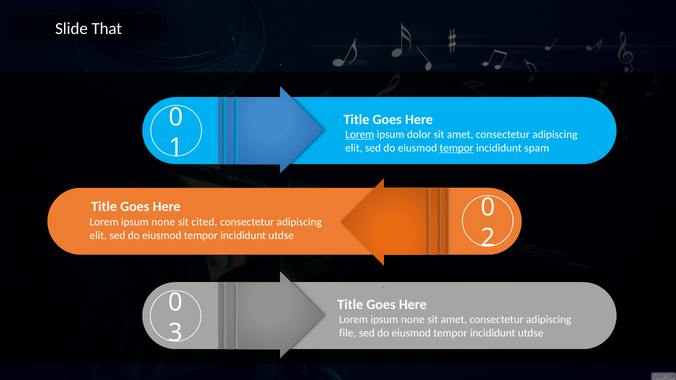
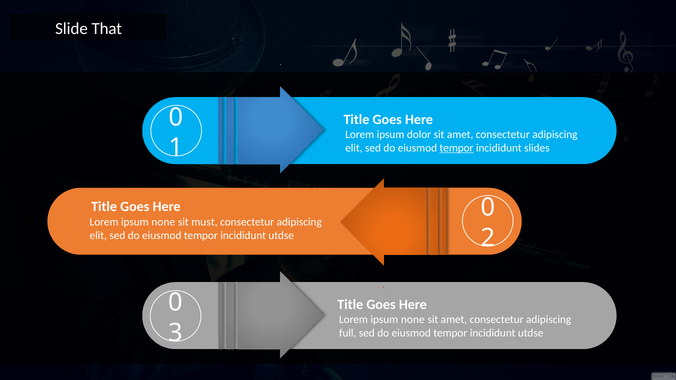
Lorem underline: present -> none (360, 134)
spam: spam -> slides (537, 148)
cited: cited -> must (204, 222)
file: file -> full (348, 333)
